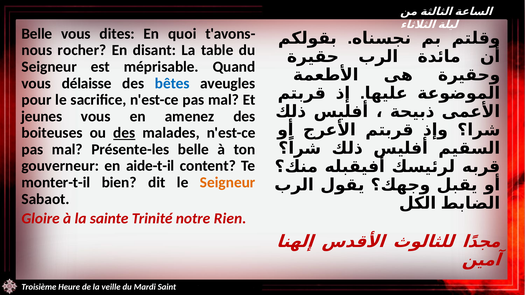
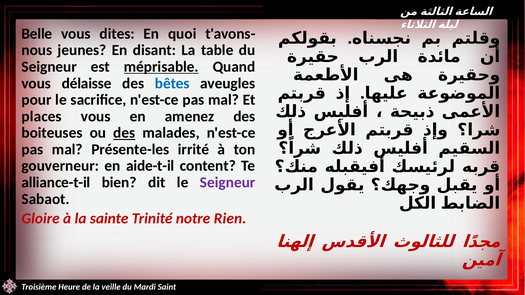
rocher: rocher -> jeunes (82, 50)
méprisable underline: none -> present (161, 67)
jeunes: jeunes -> places (42, 116)
Présente-les belle: belle -> irrité (193, 150)
monter-t-il: monter-t-il -> alliance-t-il (56, 183)
Seigneur colour: orange -> purple (228, 183)
